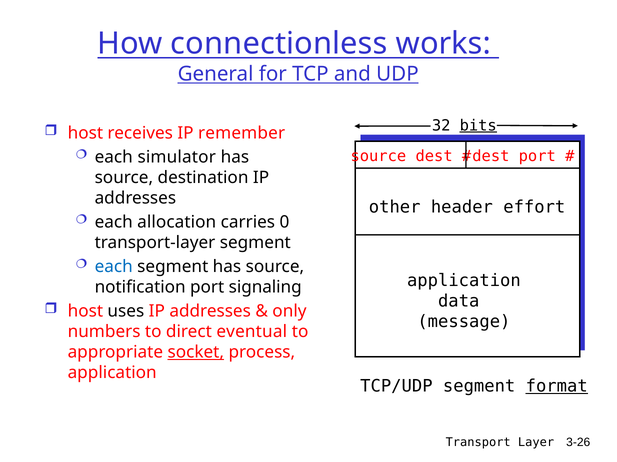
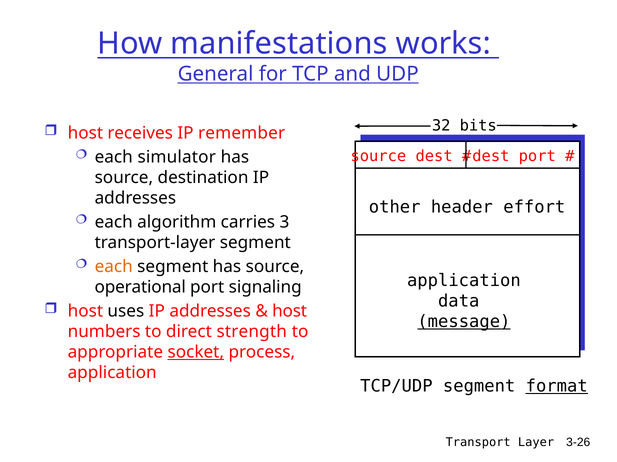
connectionless: connectionless -> manifestations (279, 44)
bits underline: present -> none (478, 126)
allocation: allocation -> algorithm (177, 222)
0: 0 -> 3 (284, 222)
each colour: blue -> orange (114, 267)
notification: notification -> operational (140, 288)
only: only -> host (290, 312)
message underline: none -> present (464, 322)
eventual: eventual -> strength (252, 332)
